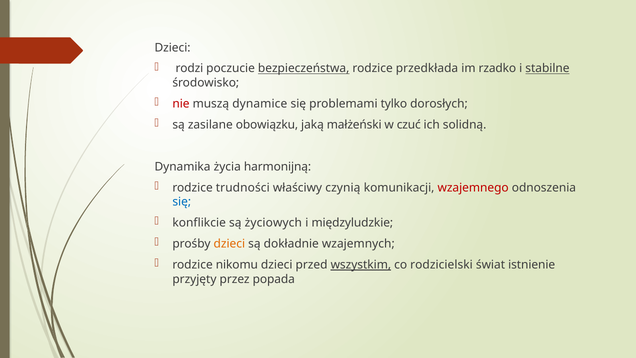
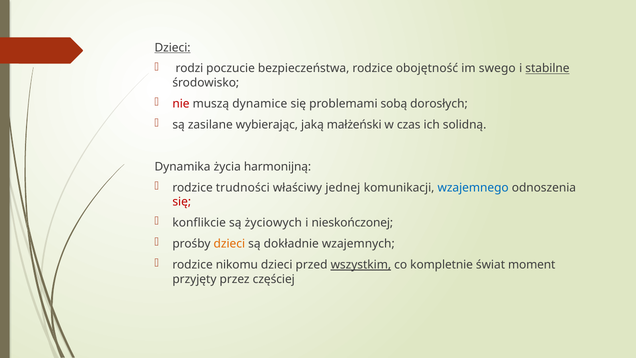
Dzieci underline: none -> present (173, 48)
bezpieczeństwa underline: present -> none (304, 68)
przedkłada: przedkłada -> obojętność (427, 68)
rzadko: rzadko -> swego (497, 68)
tylko: tylko -> sobą (394, 104)
obowiązku: obowiązku -> wybierając (267, 125)
czuć: czuć -> czas (409, 125)
czynią: czynią -> jednej (343, 188)
wzajemnego colour: red -> blue (473, 188)
się colour: blue -> red (182, 202)
międzyludzkie: międzyludzkie -> nieskończonej (352, 223)
rodzicielski: rodzicielski -> kompletnie (442, 265)
istnienie: istnienie -> moment (532, 265)
popada: popada -> częściej (274, 279)
